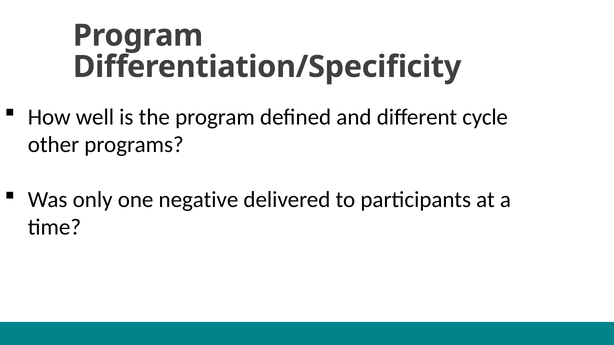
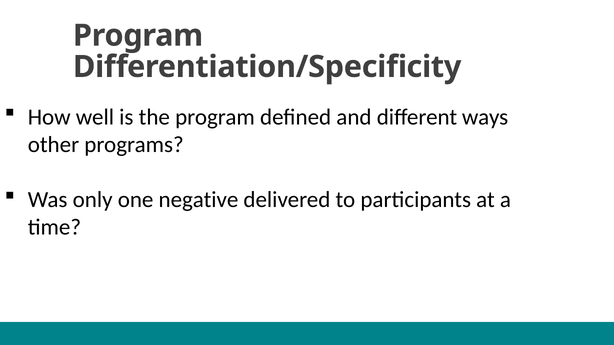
cycle: cycle -> ways (485, 117)
